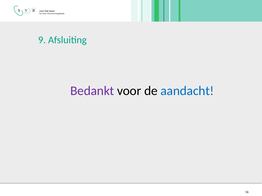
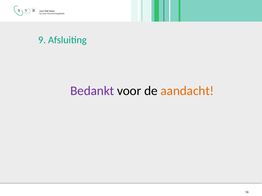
aandacht colour: blue -> orange (187, 91)
